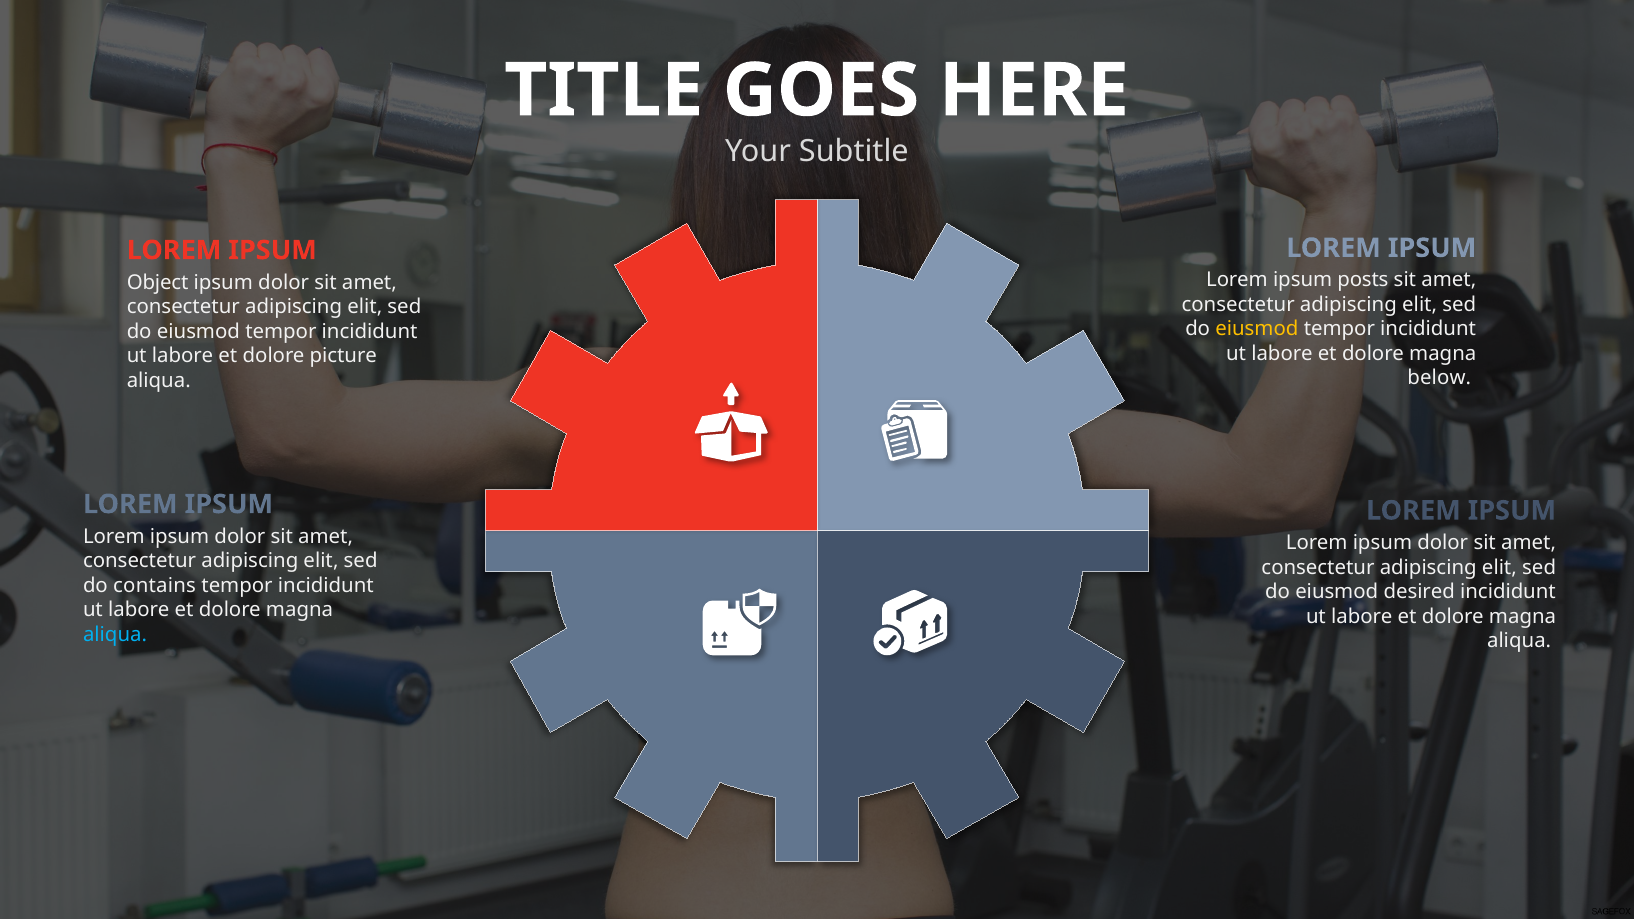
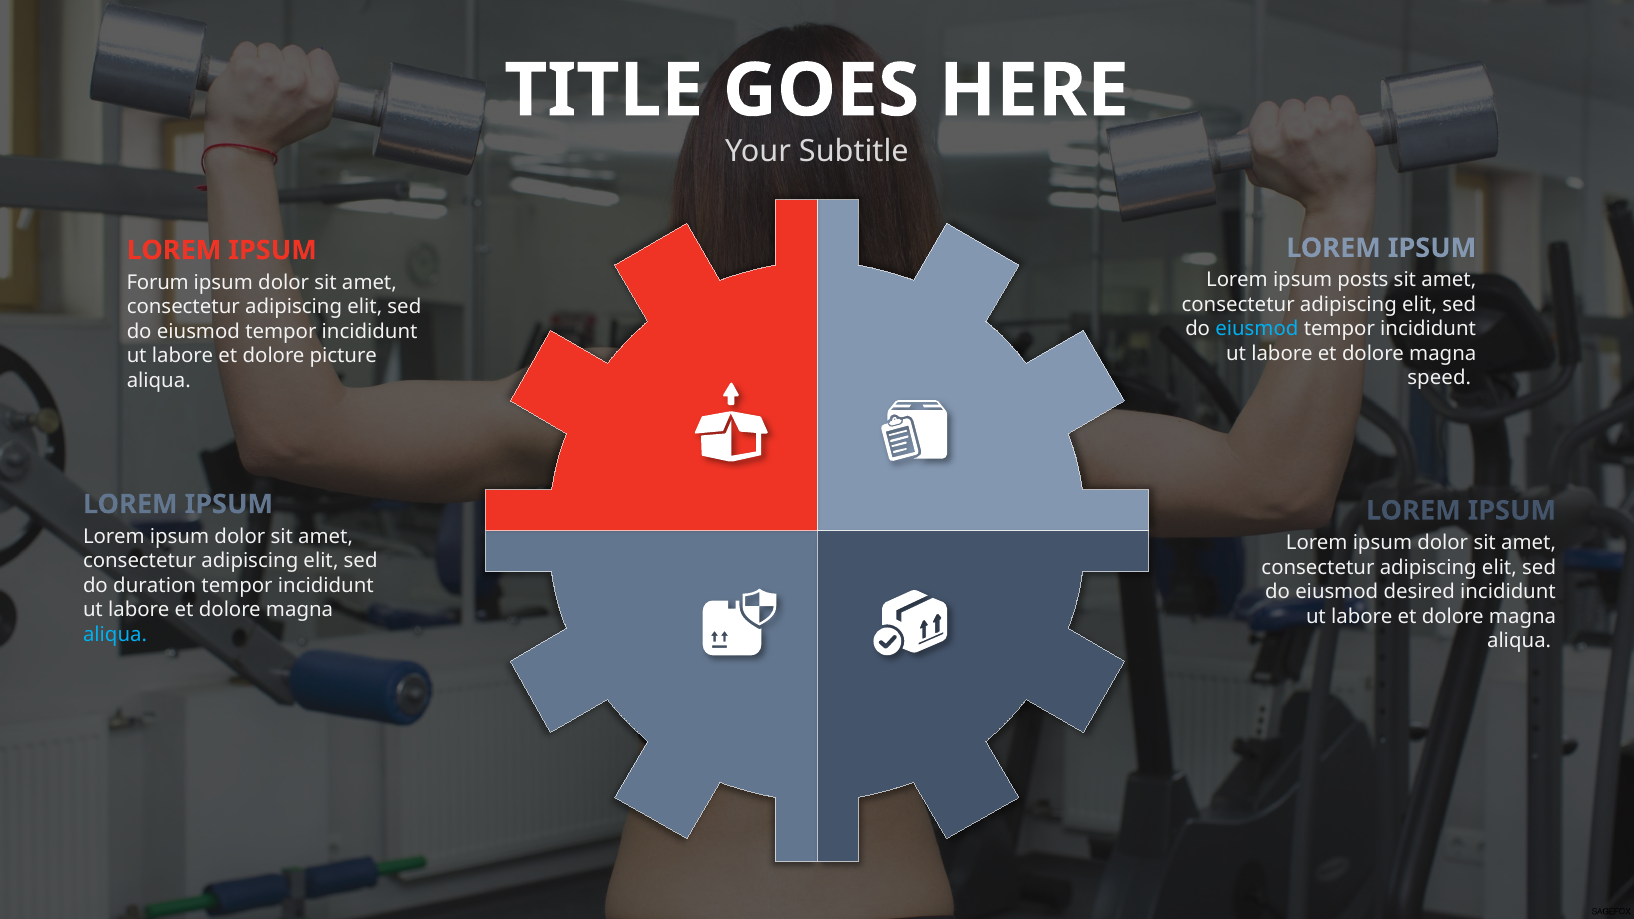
Object: Object -> Forum (158, 283)
eiusmod colour: yellow -> light blue (1257, 329)
below: below -> speed (1439, 378)
contains: contains -> duration (155, 586)
